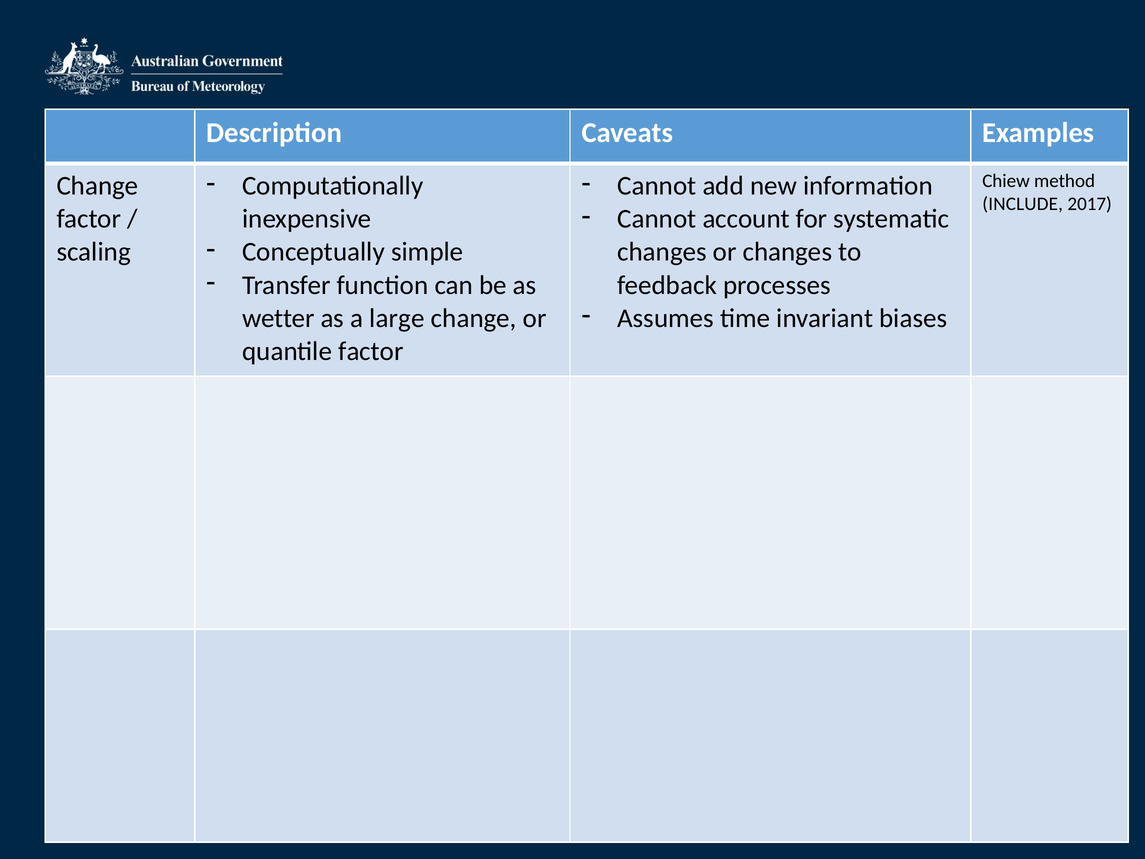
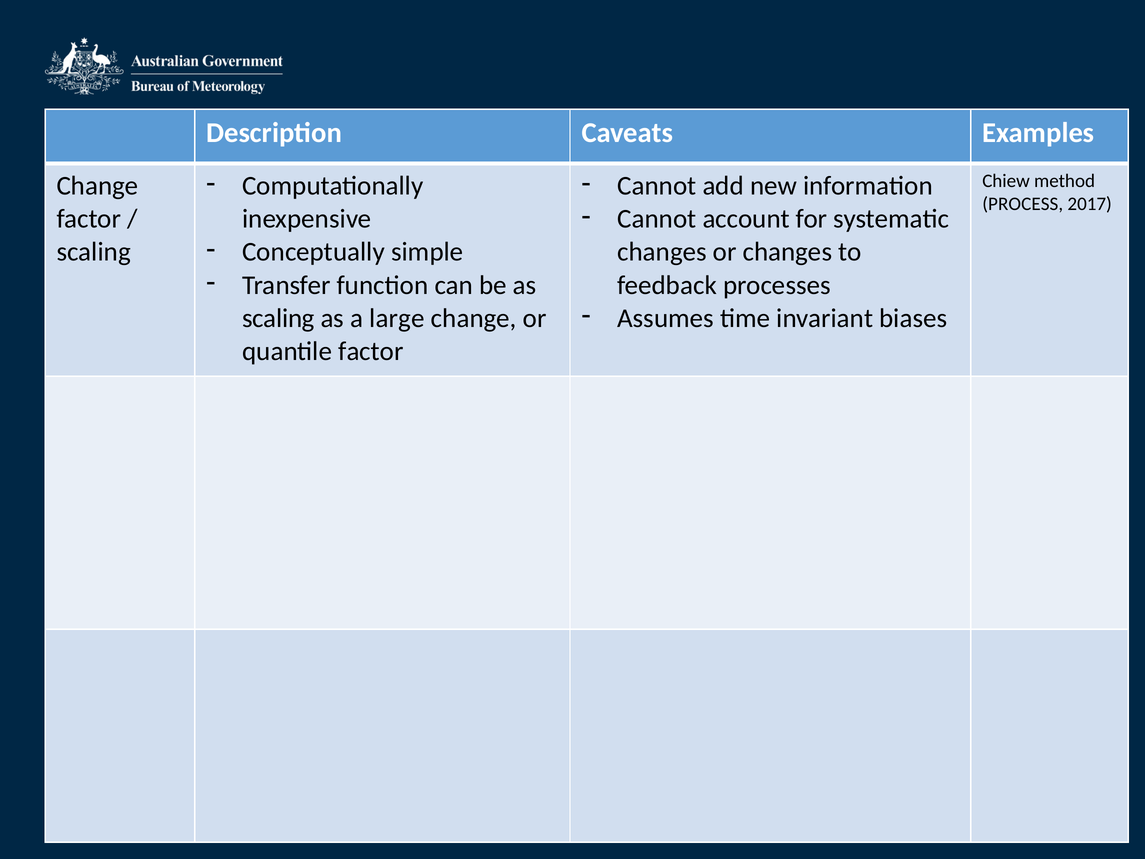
INCLUDE: INCLUDE -> PROCESS (1023, 204)
wetter: wetter -> scaling (278, 318)
